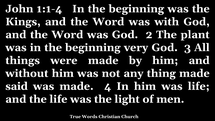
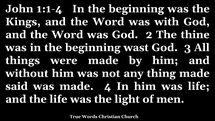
plant: plant -> thine (195, 35)
very: very -> wast (136, 48)
